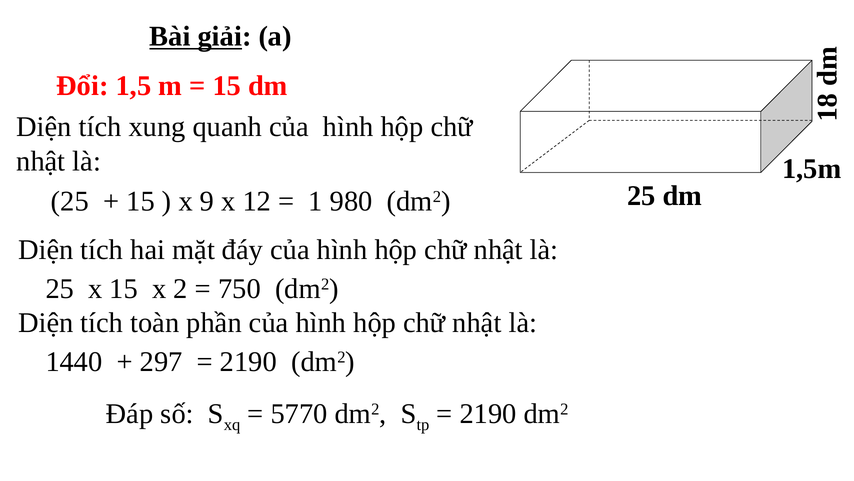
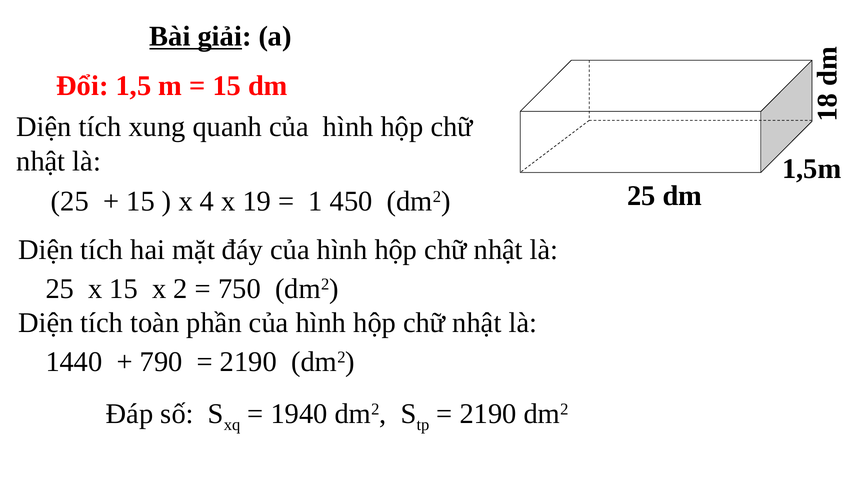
9: 9 -> 4 (207, 201)
12: 12 -> 19 (257, 201)
980: 980 -> 450 (351, 201)
297: 297 -> 790 (161, 362)
5770: 5770 -> 1940 (299, 413)
